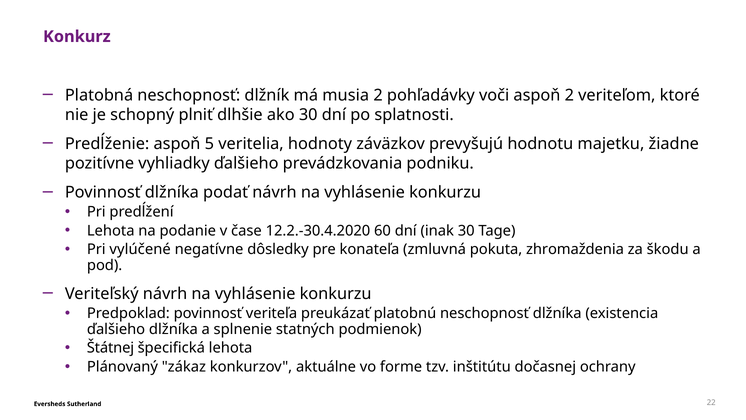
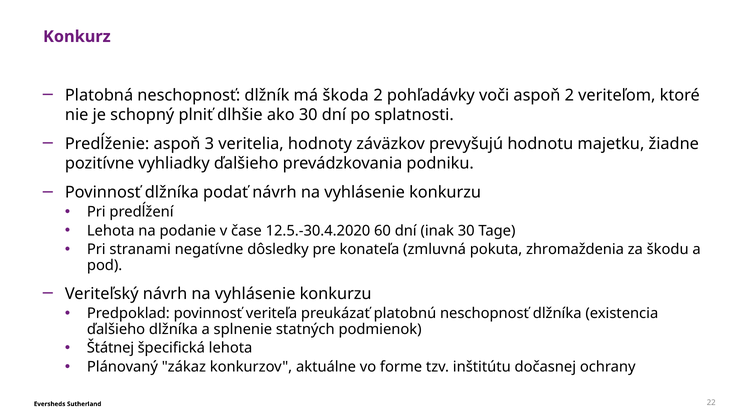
musia: musia -> škoda (346, 95)
5: 5 -> 3 (209, 144)
12.2.-30.4.2020: 12.2.-30.4.2020 -> 12.5.-30.4.2020 (318, 230)
vylúčené: vylúčené -> stranami (140, 249)
